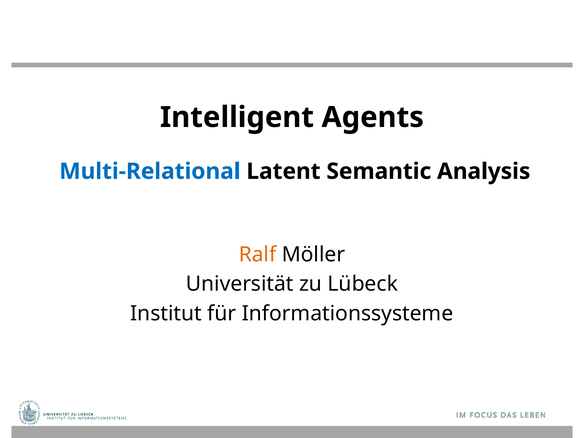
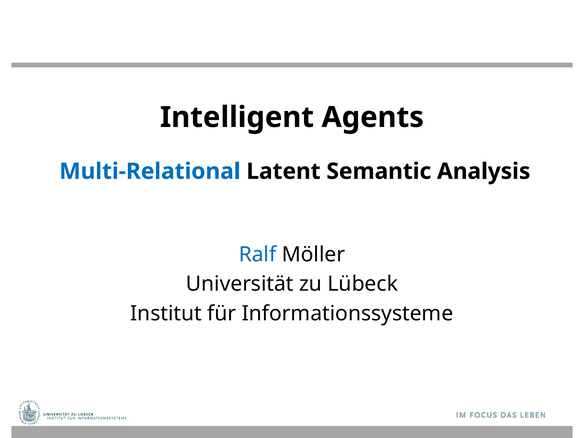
Ralf colour: orange -> blue (258, 254)
